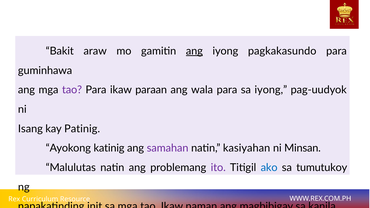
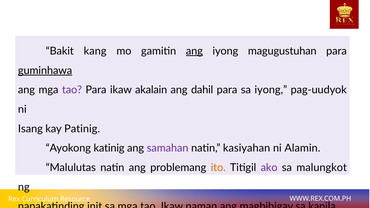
araw: araw -> kang (95, 51)
pagkakasundo: pagkakasundo -> magugustuhan (282, 51)
guminhawa underline: none -> present (45, 71)
paraan: paraan -> akalain (151, 90)
wala: wala -> dahil (202, 90)
Minsan: Minsan -> Alamin (302, 148)
ito colour: purple -> orange (218, 168)
ako colour: blue -> purple (269, 168)
tumutukoy: tumutukoy -> malungkot (322, 168)
